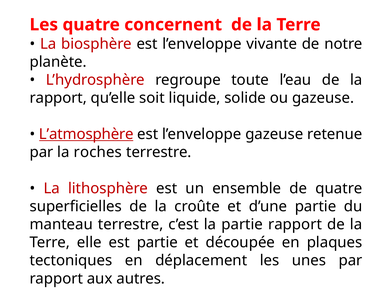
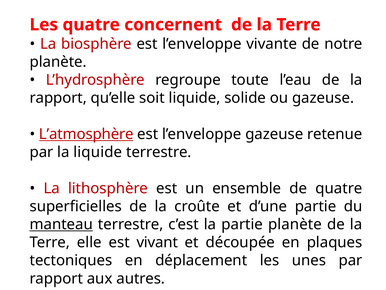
la roches: roches -> liquide (98, 152)
manteau underline: none -> present (61, 224)
partie rapport: rapport -> planète (295, 224)
est partie: partie -> vivant (157, 242)
